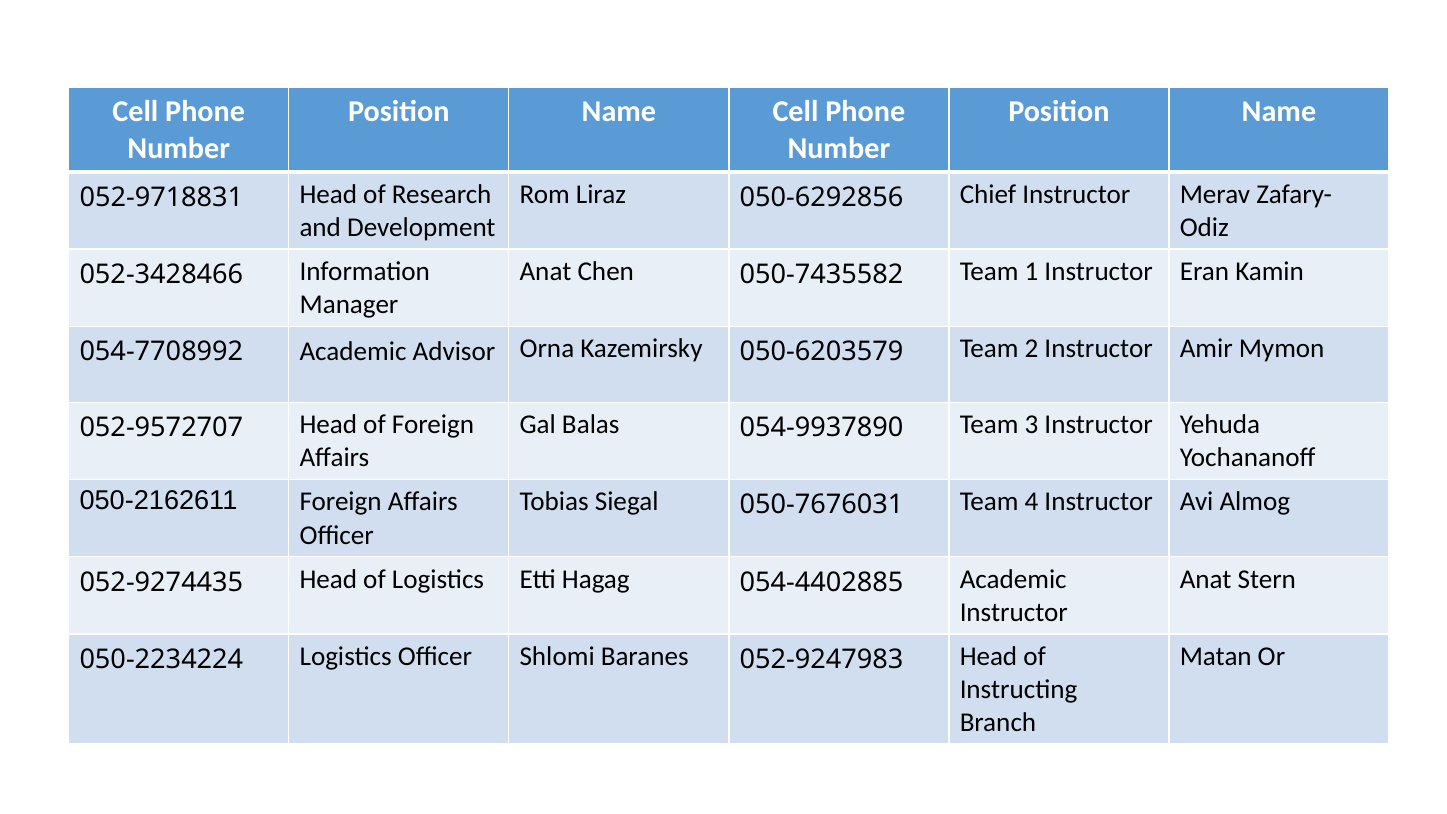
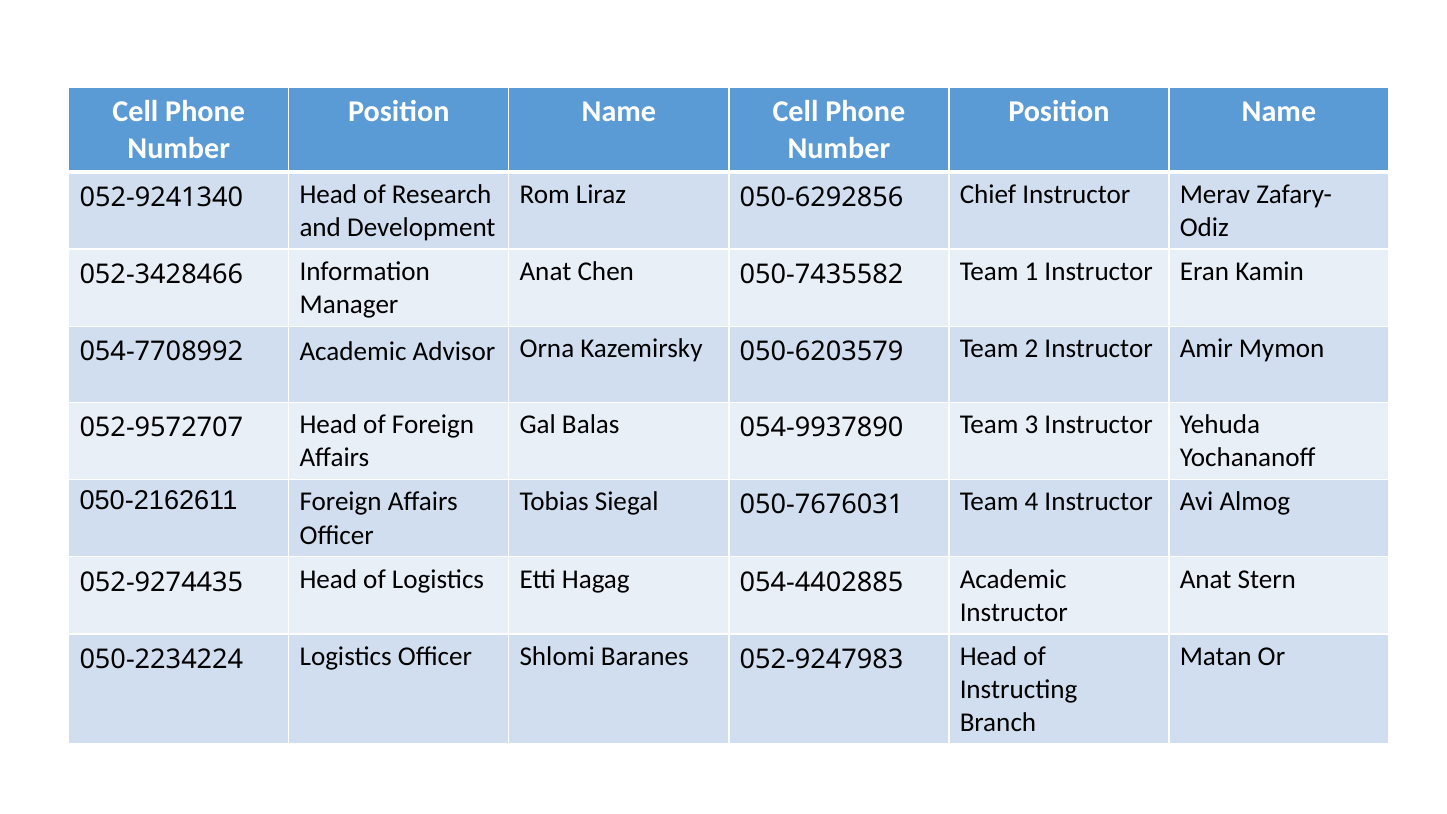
052-9718831: 052-9718831 -> 052-9241340 (161, 197)
